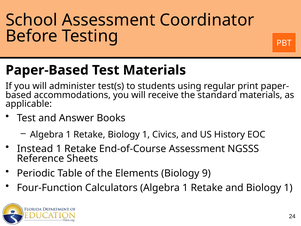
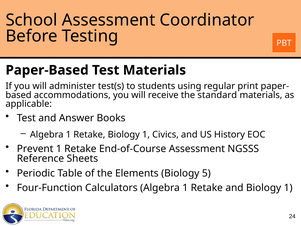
Instead: Instead -> Prevent (35, 149)
9: 9 -> 5 (206, 173)
